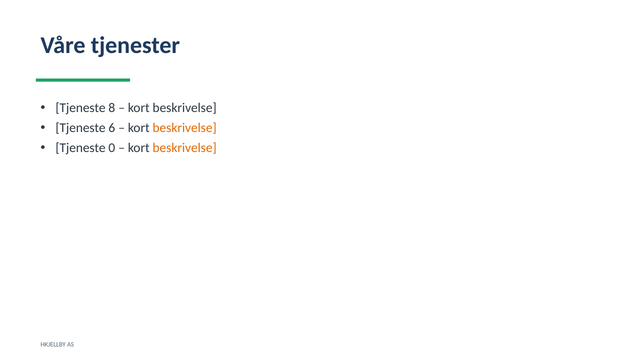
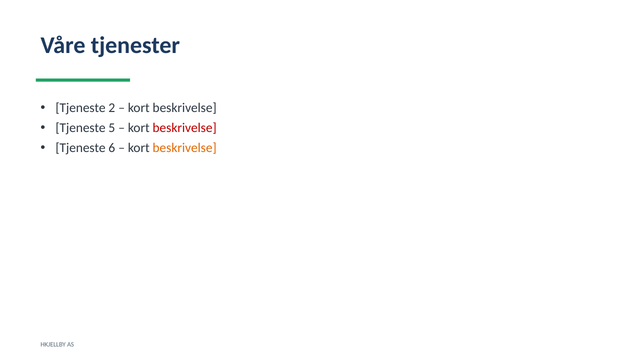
8: 8 -> 2 (112, 108)
6: 6 -> 5 (112, 128)
beskrivelse colour: orange -> red (185, 128)
0: 0 -> 6 (112, 148)
